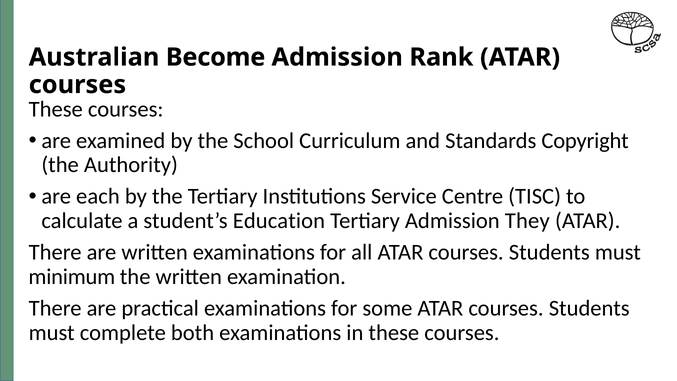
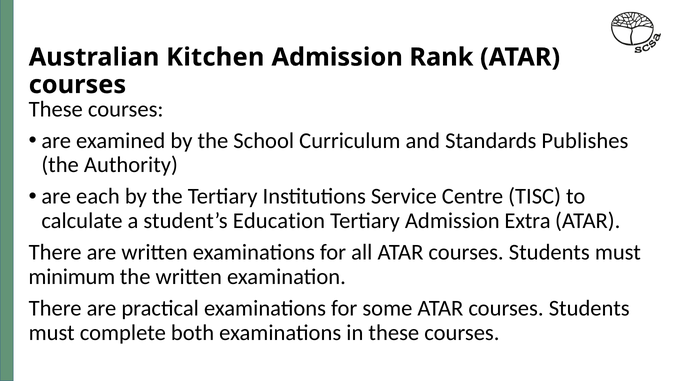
Become: Become -> Kitchen (215, 57)
Copyright: Copyright -> Publishes (585, 141)
They: They -> Extra (528, 221)
